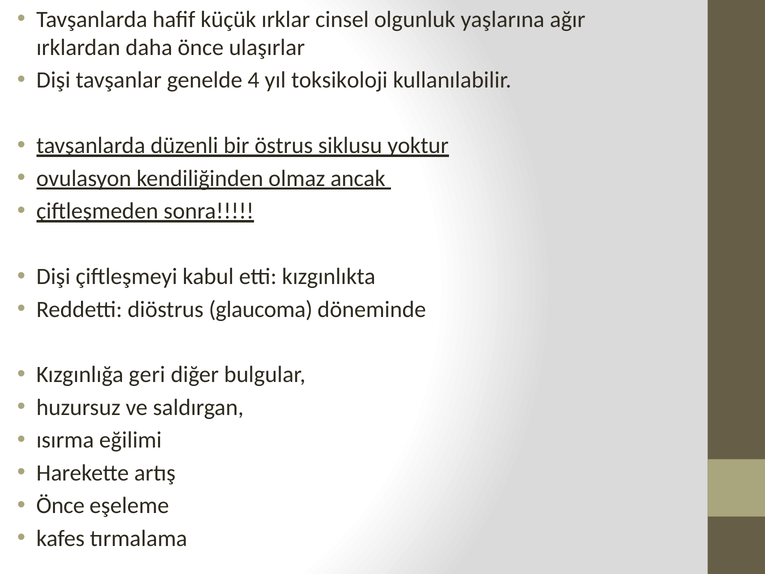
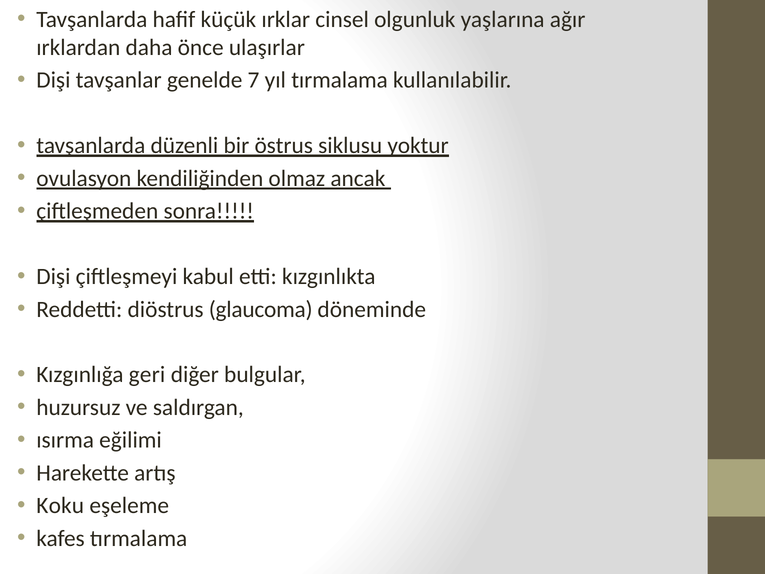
4: 4 -> 7 (254, 80)
yıl toksikoloji: toksikoloji -> tırmalama (340, 80)
Önce: Önce -> Koku (60, 505)
